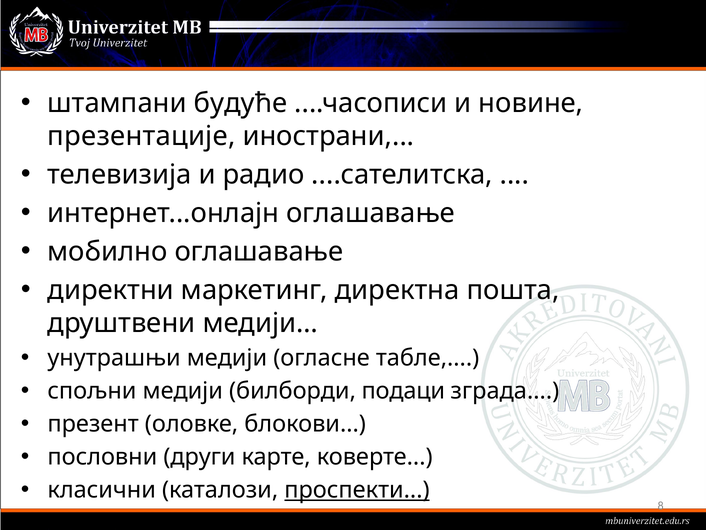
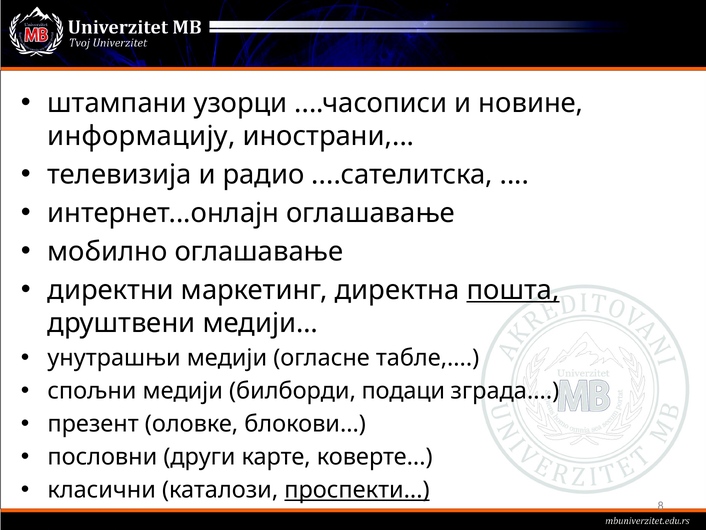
будуће: будуће -> узорци (241, 103)
презентације: презентације -> информацију (141, 136)
пошта underline: none -> present (513, 290)
